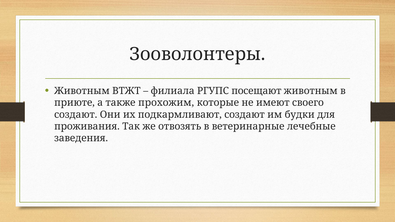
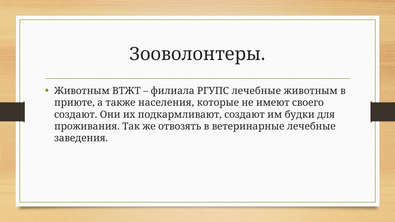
РГУПС посещают: посещают -> лечебные (256, 91)
прохожим: прохожим -> населения (166, 103)
